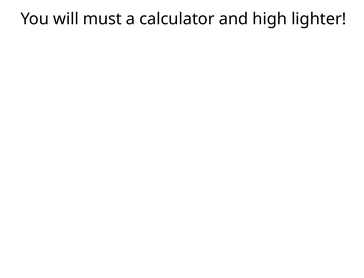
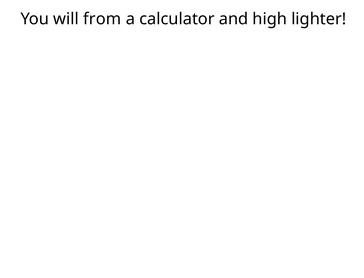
must: must -> from (102, 19)
